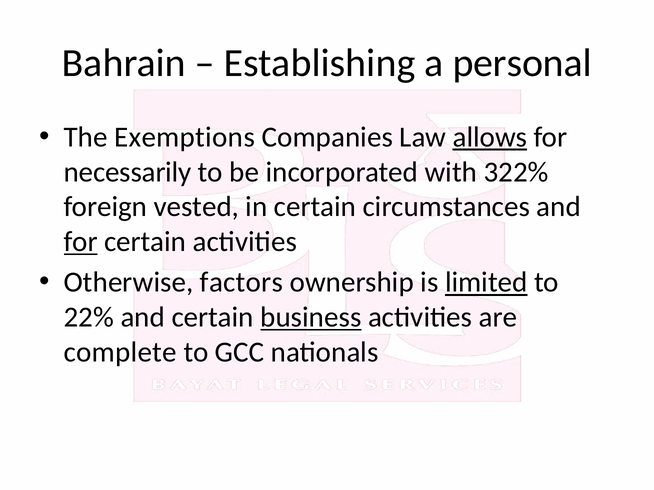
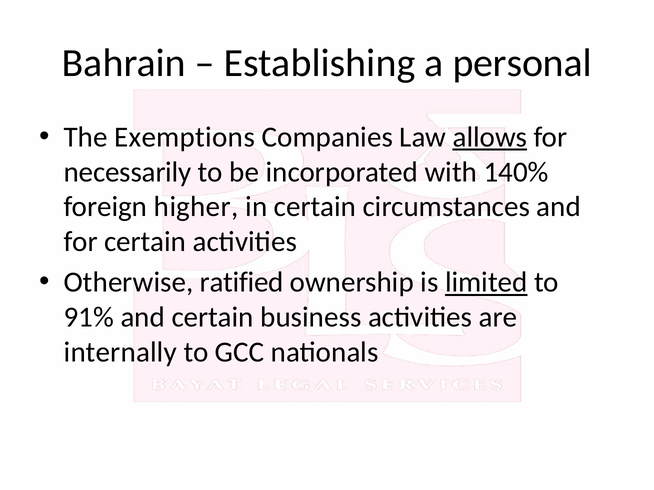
322%: 322% -> 140% (516, 172)
vested: vested -> higher (196, 207)
for underline: present -> none (81, 242)
factors: factors -> ratified (242, 283)
22%: 22% -> 91% (89, 318)
business underline: present -> none (311, 318)
complete: complete -> internally (120, 353)
